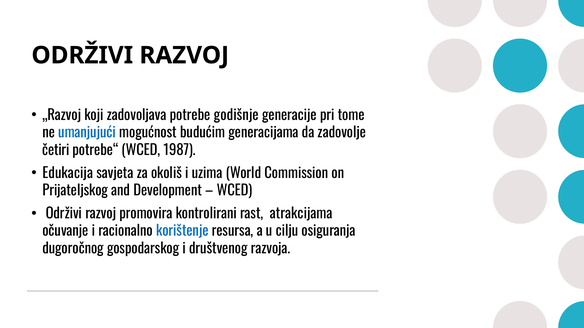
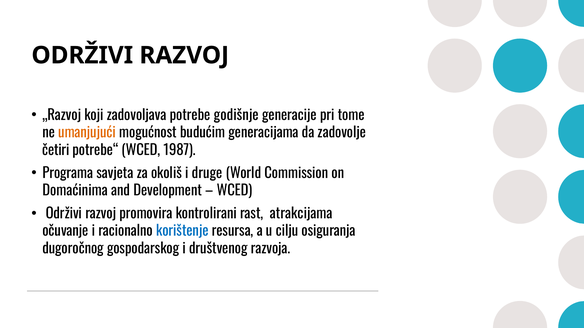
umanjujući colour: blue -> orange (87, 133)
Edukacija: Edukacija -> Programa (68, 173)
uzima: uzima -> druge (207, 173)
Prijateljskog: Prijateljskog -> Domaćinima (75, 191)
